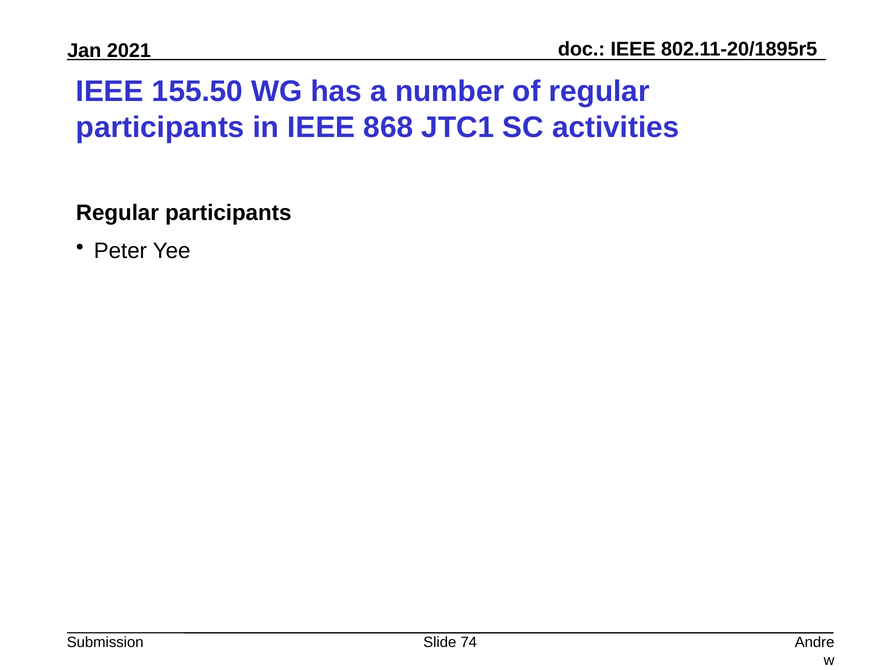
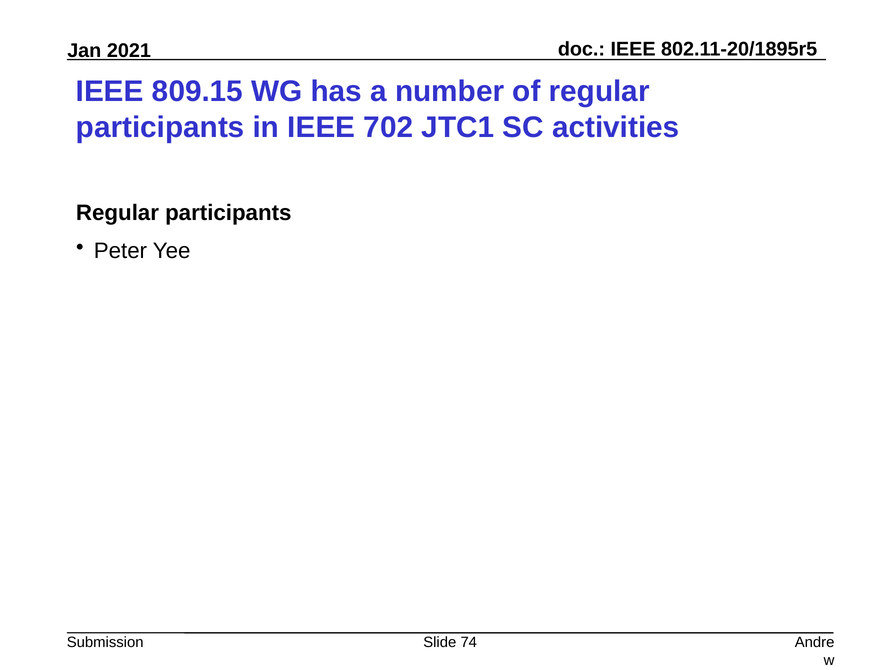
155.50: 155.50 -> 809.15 (197, 91)
868: 868 -> 702 (388, 127)
